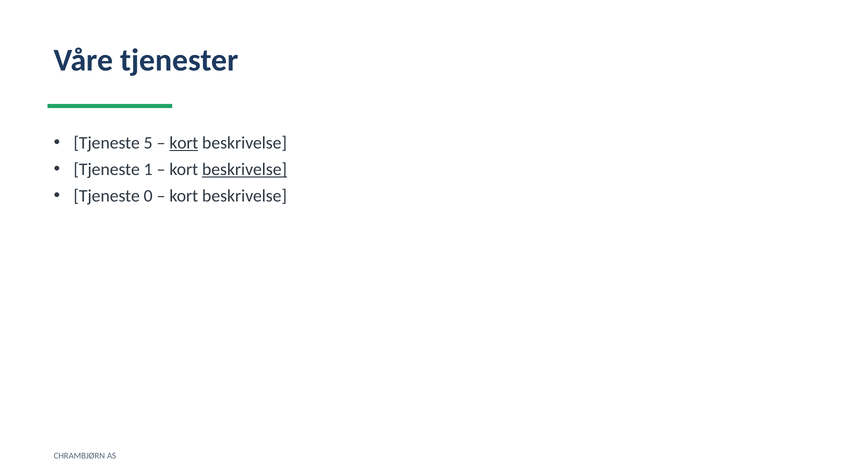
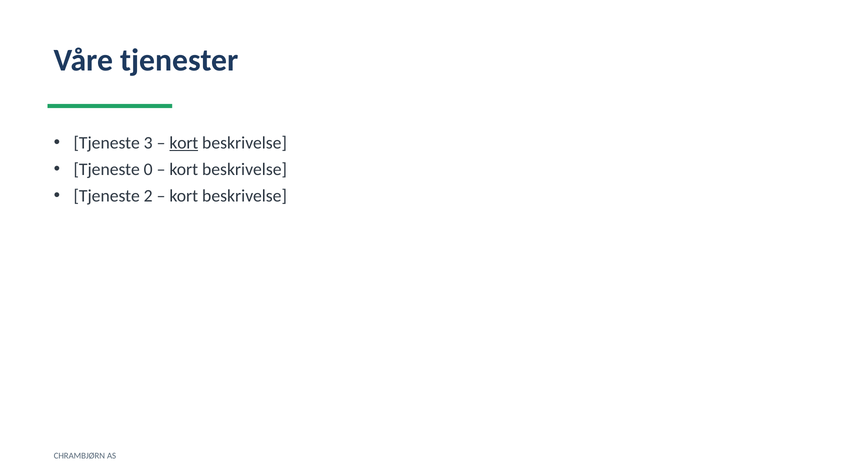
5: 5 -> 3 (148, 143)
1: 1 -> 0 (148, 170)
beskrivelse underline: present -> none (245, 170)
0: 0 -> 2 (148, 196)
